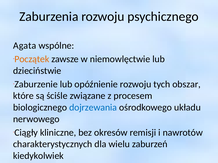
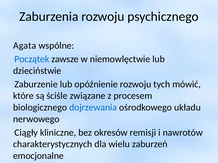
Początek colour: orange -> blue (32, 59)
obszar: obszar -> mówić (187, 84)
kiedykolwiek: kiedykolwiek -> emocjonalne (38, 156)
